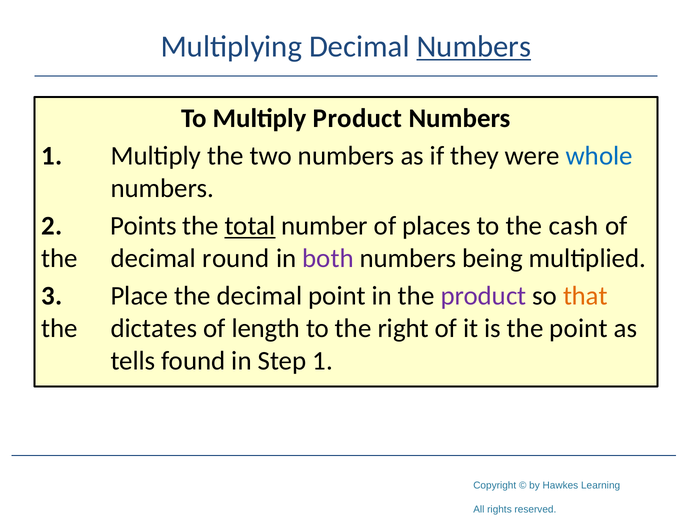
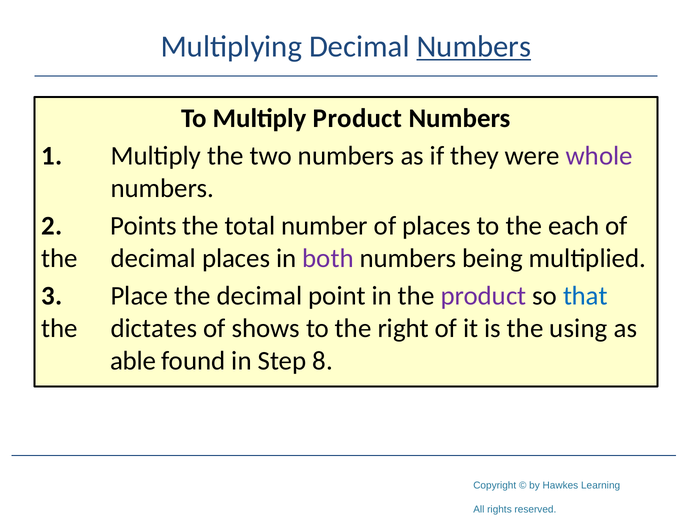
whole colour: blue -> purple (599, 156)
total underline: present -> none (250, 226)
cash: cash -> each (574, 226)
decimal round: round -> places (236, 258)
that colour: orange -> blue (585, 296)
length: length -> shows (266, 328)
the point: point -> using (579, 328)
tells: tells -> able (133, 361)
Step 1: 1 -> 8 (323, 361)
